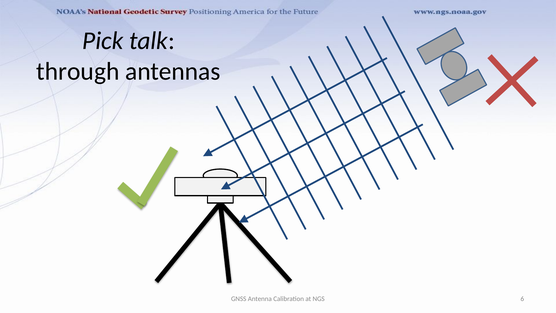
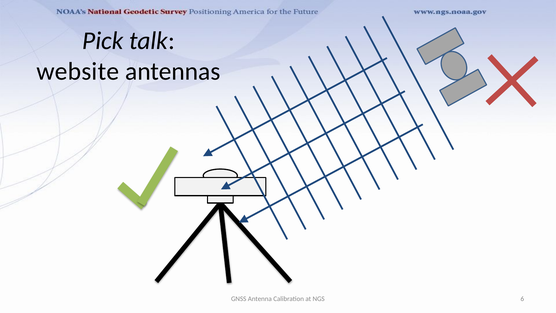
through: through -> website (78, 71)
